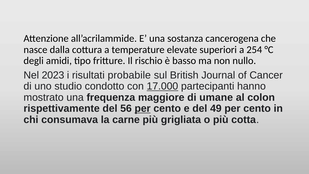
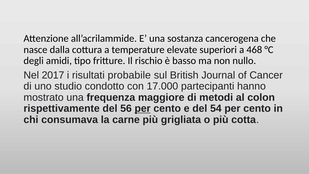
254: 254 -> 468 (254, 50)
2023: 2023 -> 2017 (53, 75)
17.000 underline: present -> none (162, 86)
umane: umane -> metodi (216, 97)
49: 49 -> 54 (216, 108)
